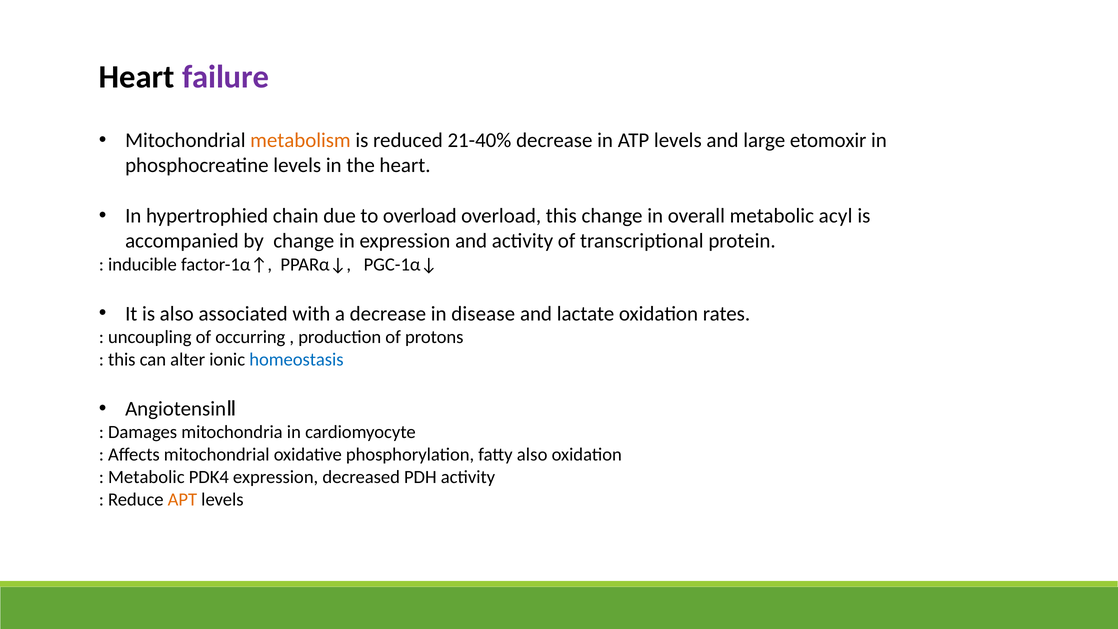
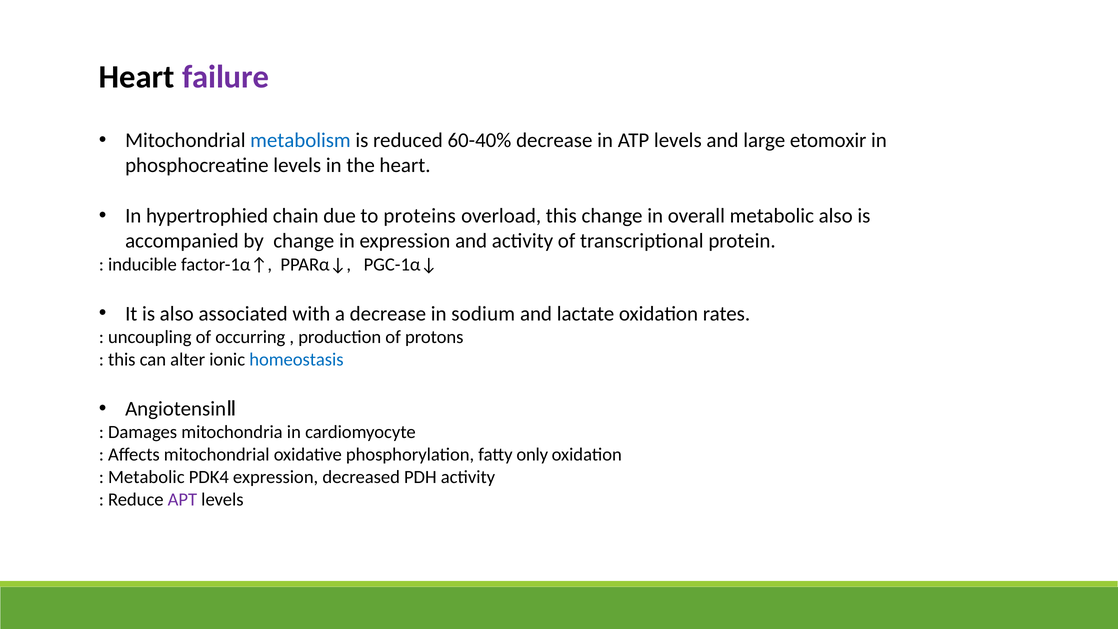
metabolism colour: orange -> blue (300, 140)
21-40%: 21-40% -> 60-40% (479, 140)
to overload: overload -> proteins (420, 216)
metabolic acyl: acyl -> also (836, 216)
disease: disease -> sodium (483, 314)
fatty also: also -> only (532, 455)
APT colour: orange -> purple (182, 499)
